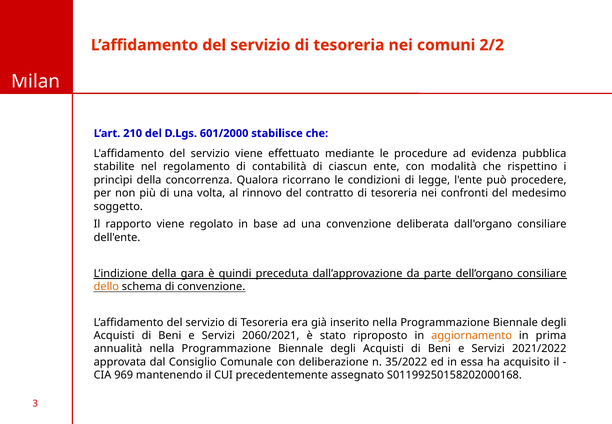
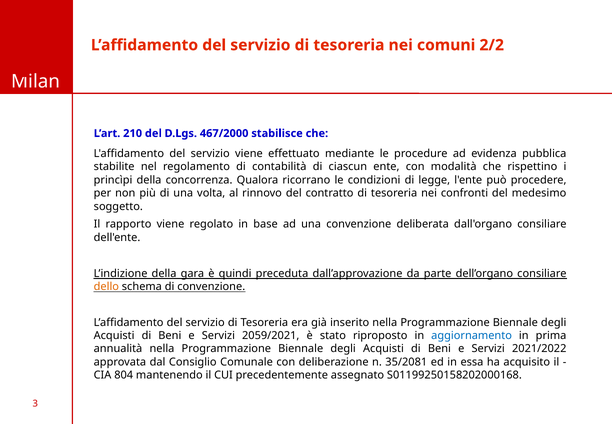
601/2000: 601/2000 -> 467/2000 (224, 133)
2060/2021: 2060/2021 -> 2059/2021 (271, 335)
aggiornamento colour: orange -> blue (472, 335)
35/2022: 35/2022 -> 35/2081 (406, 362)
969: 969 -> 804 (124, 375)
